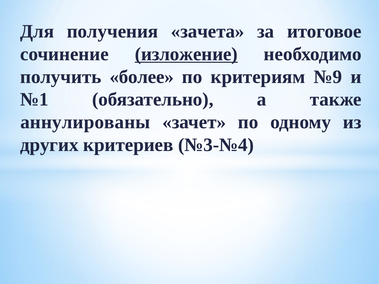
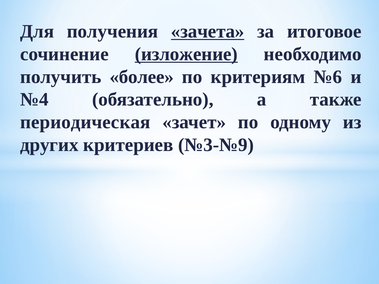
зачета underline: none -> present (208, 31)
№9: №9 -> №6 (328, 77)
№1: №1 -> №4 (34, 100)
аннулированы: аннулированы -> периодическая (85, 122)
№3-№4: №3-№4 -> №3-№9 (216, 145)
